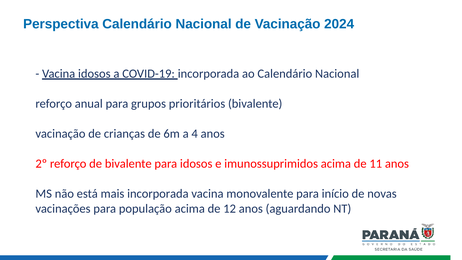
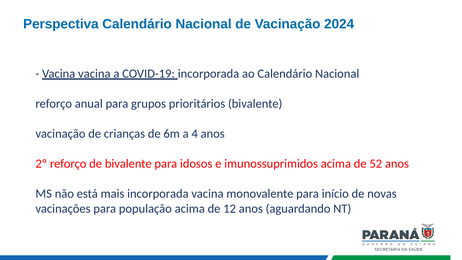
Vacina idosos: idosos -> vacina (94, 74)
11: 11 -> 52 (376, 164)
